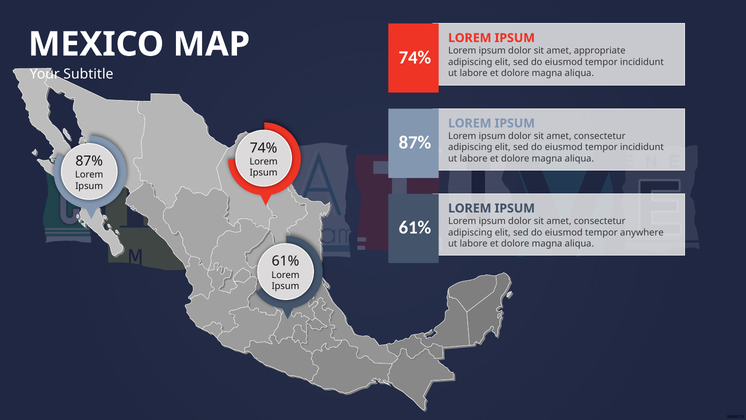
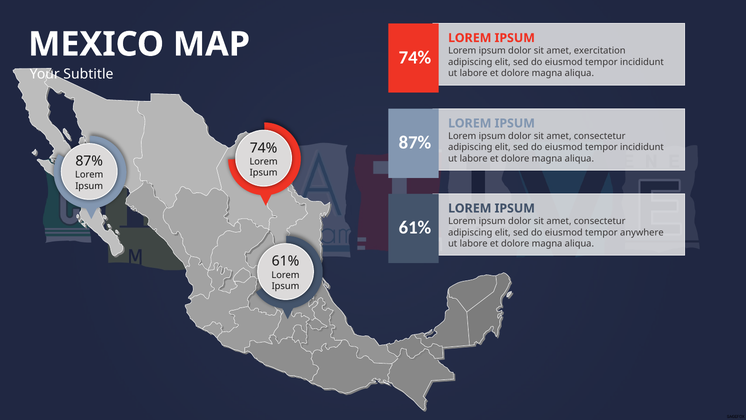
appropriate: appropriate -> exercitation (600, 51)
